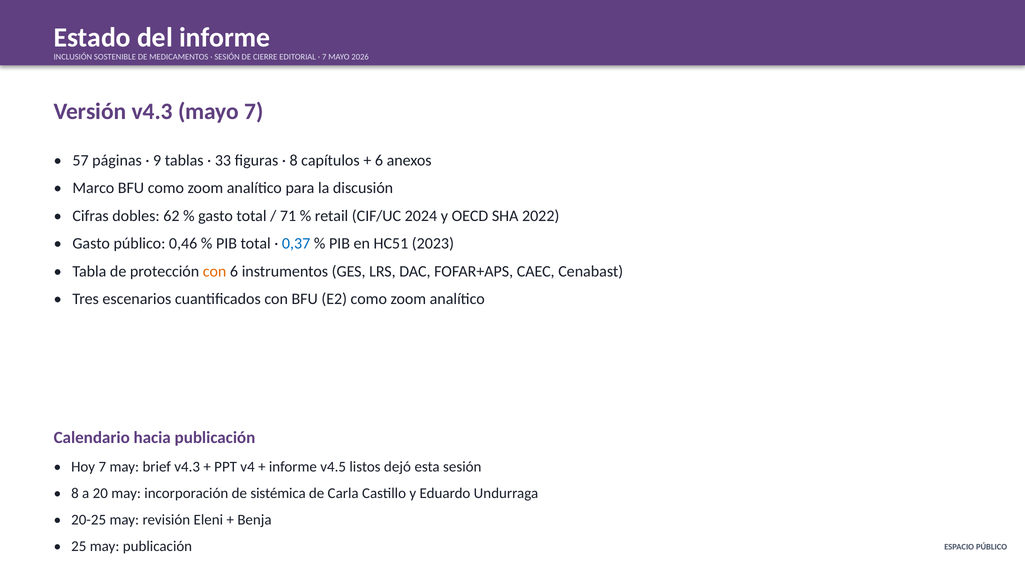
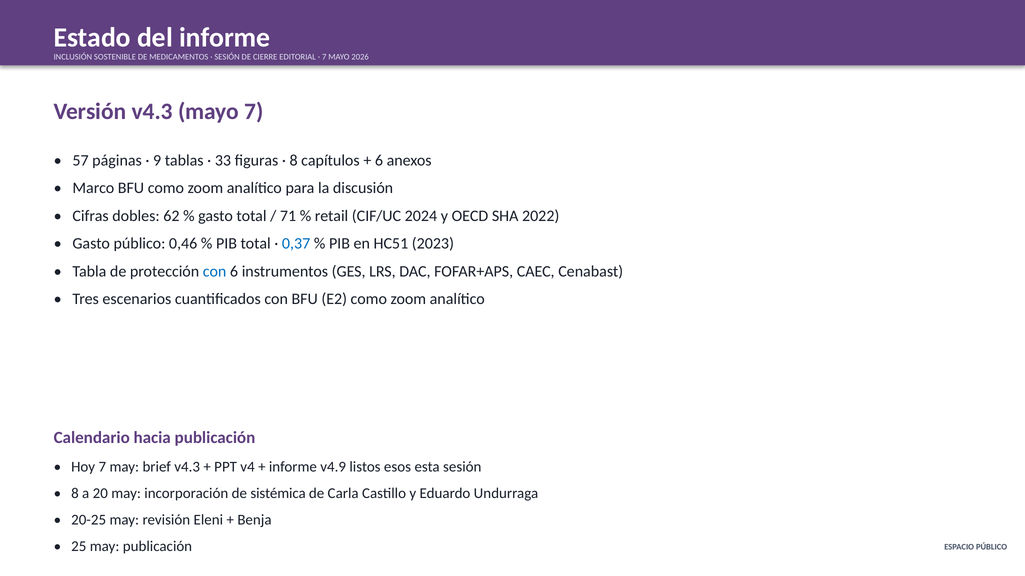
con colour: orange -> blue (215, 272)
v4.5: v4.5 -> v4.9 (333, 467)
dejó: dejó -> esos (398, 467)
